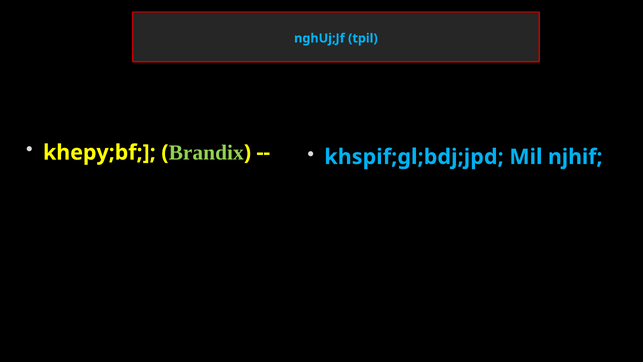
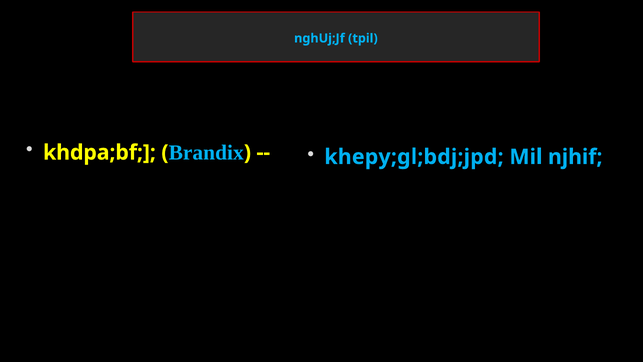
khepy;bf: khepy;bf -> khdpa;bf (99, 152)
Brandix colour: light green -> light blue (206, 152)
khspif;gl;bdj;jpd: khspif;gl;bdj;jpd -> khepy;gl;bdj;jpd (414, 157)
